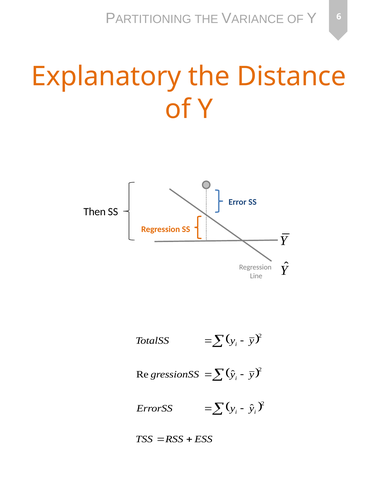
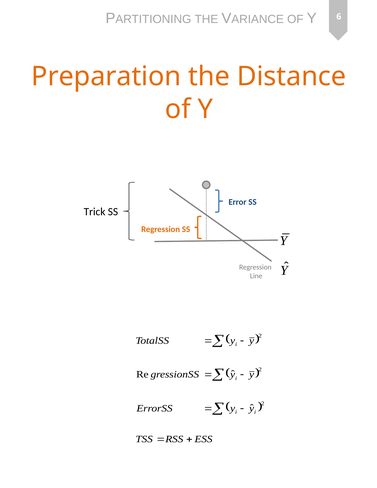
Explanatory: Explanatory -> Preparation (106, 77)
Then: Then -> Trick (95, 212)
